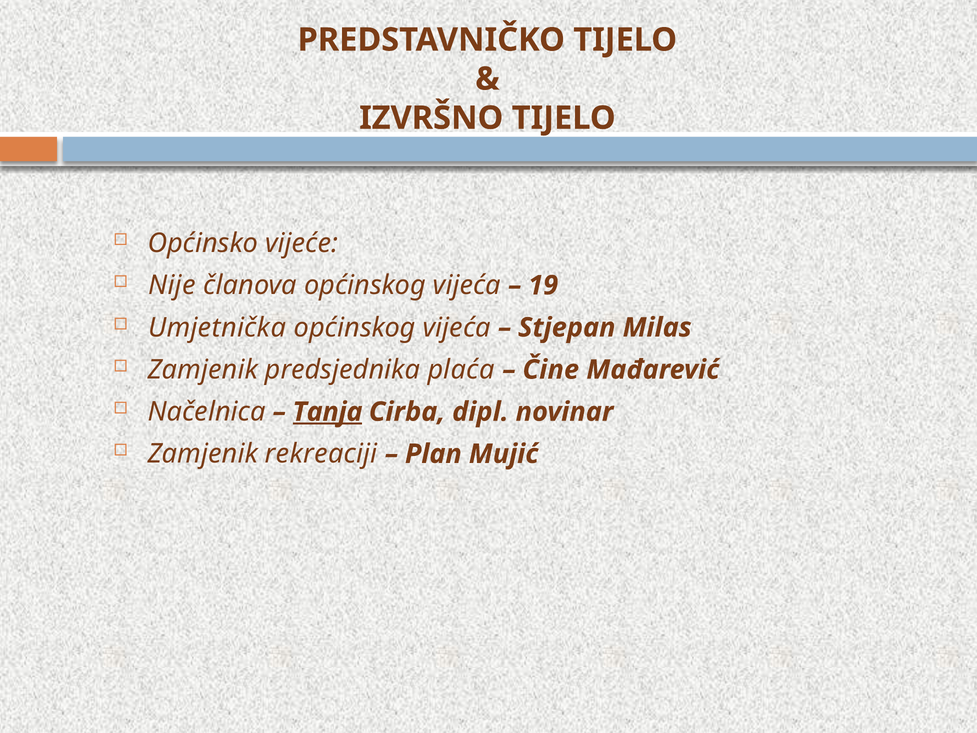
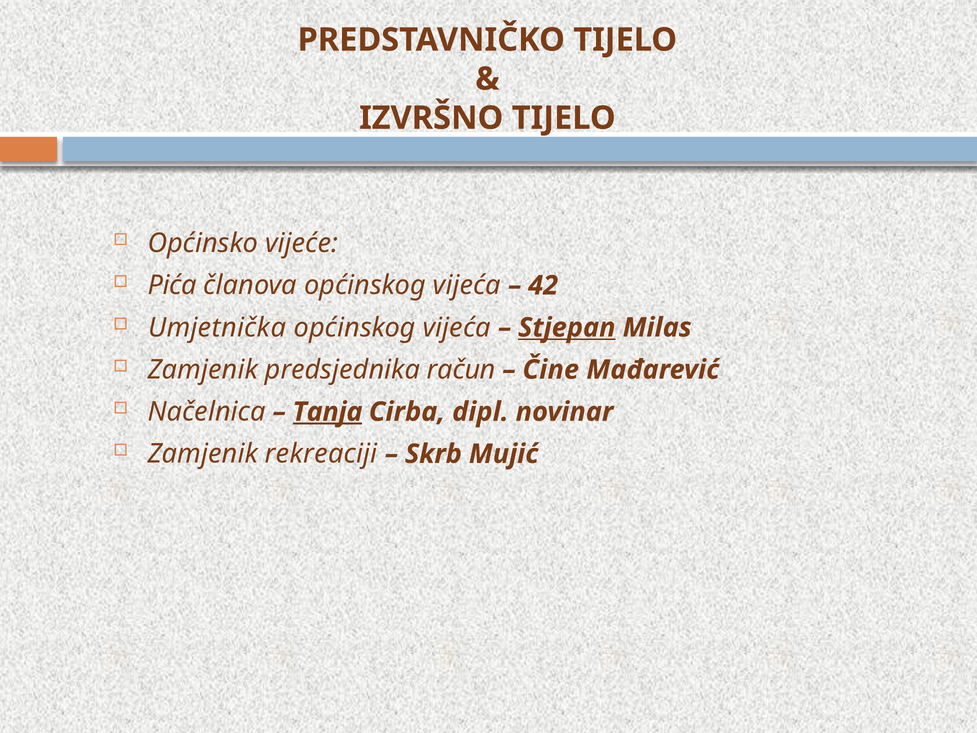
Nije: Nije -> Pića (172, 285)
19: 19 -> 42 (543, 285)
Stjepan underline: none -> present (567, 327)
plaća: plaća -> račun (461, 370)
Plan: Plan -> Skrb (433, 454)
